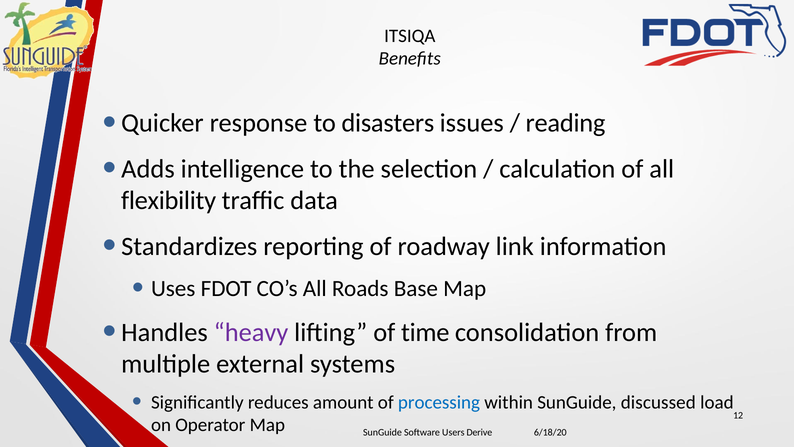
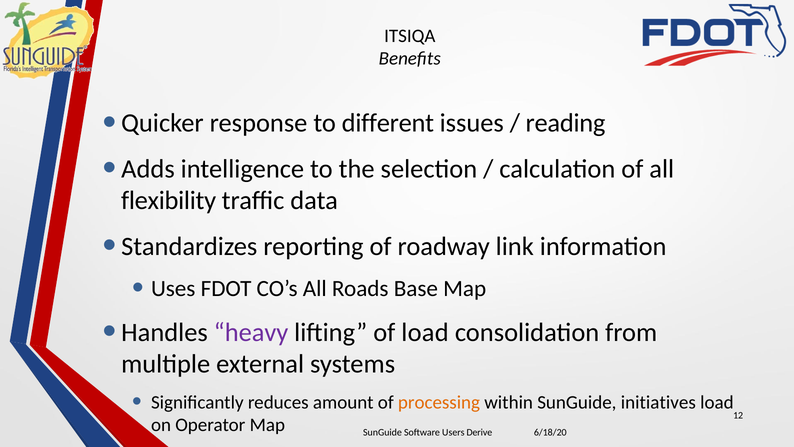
disasters: disasters -> different (388, 123)
of time: time -> load (425, 332)
processing colour: blue -> orange (439, 402)
discussed: discussed -> initiatives (658, 402)
